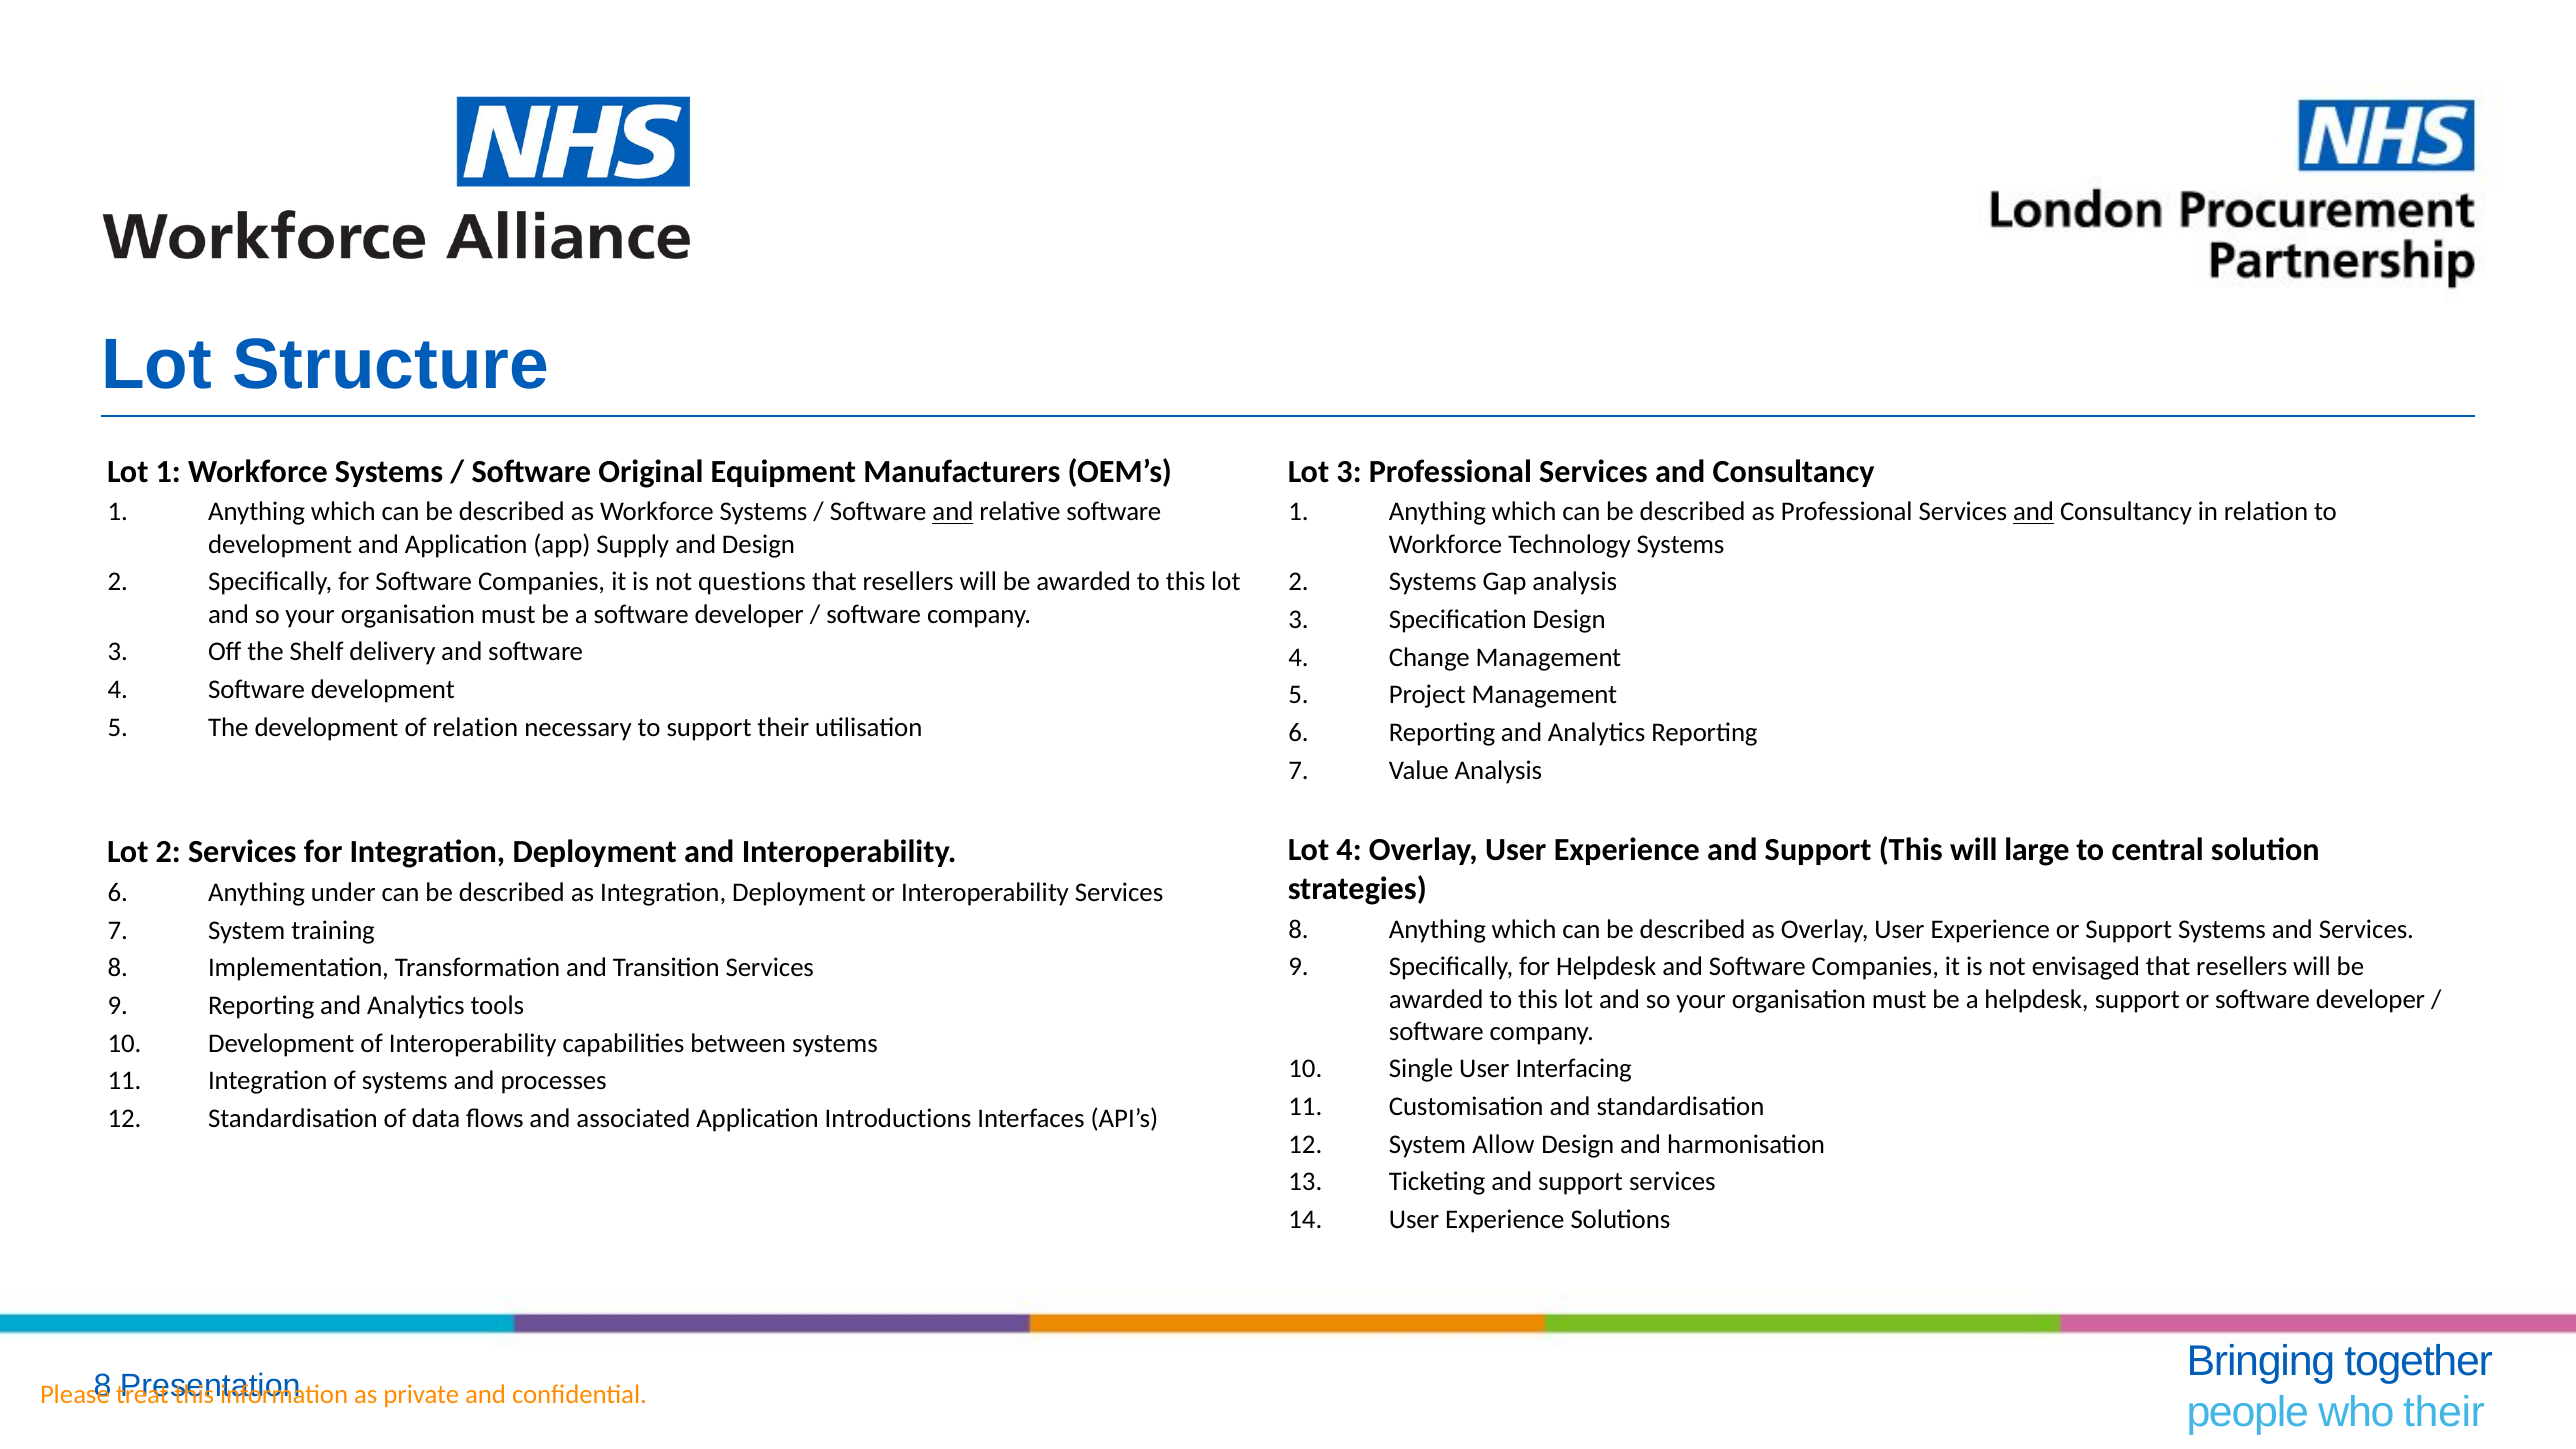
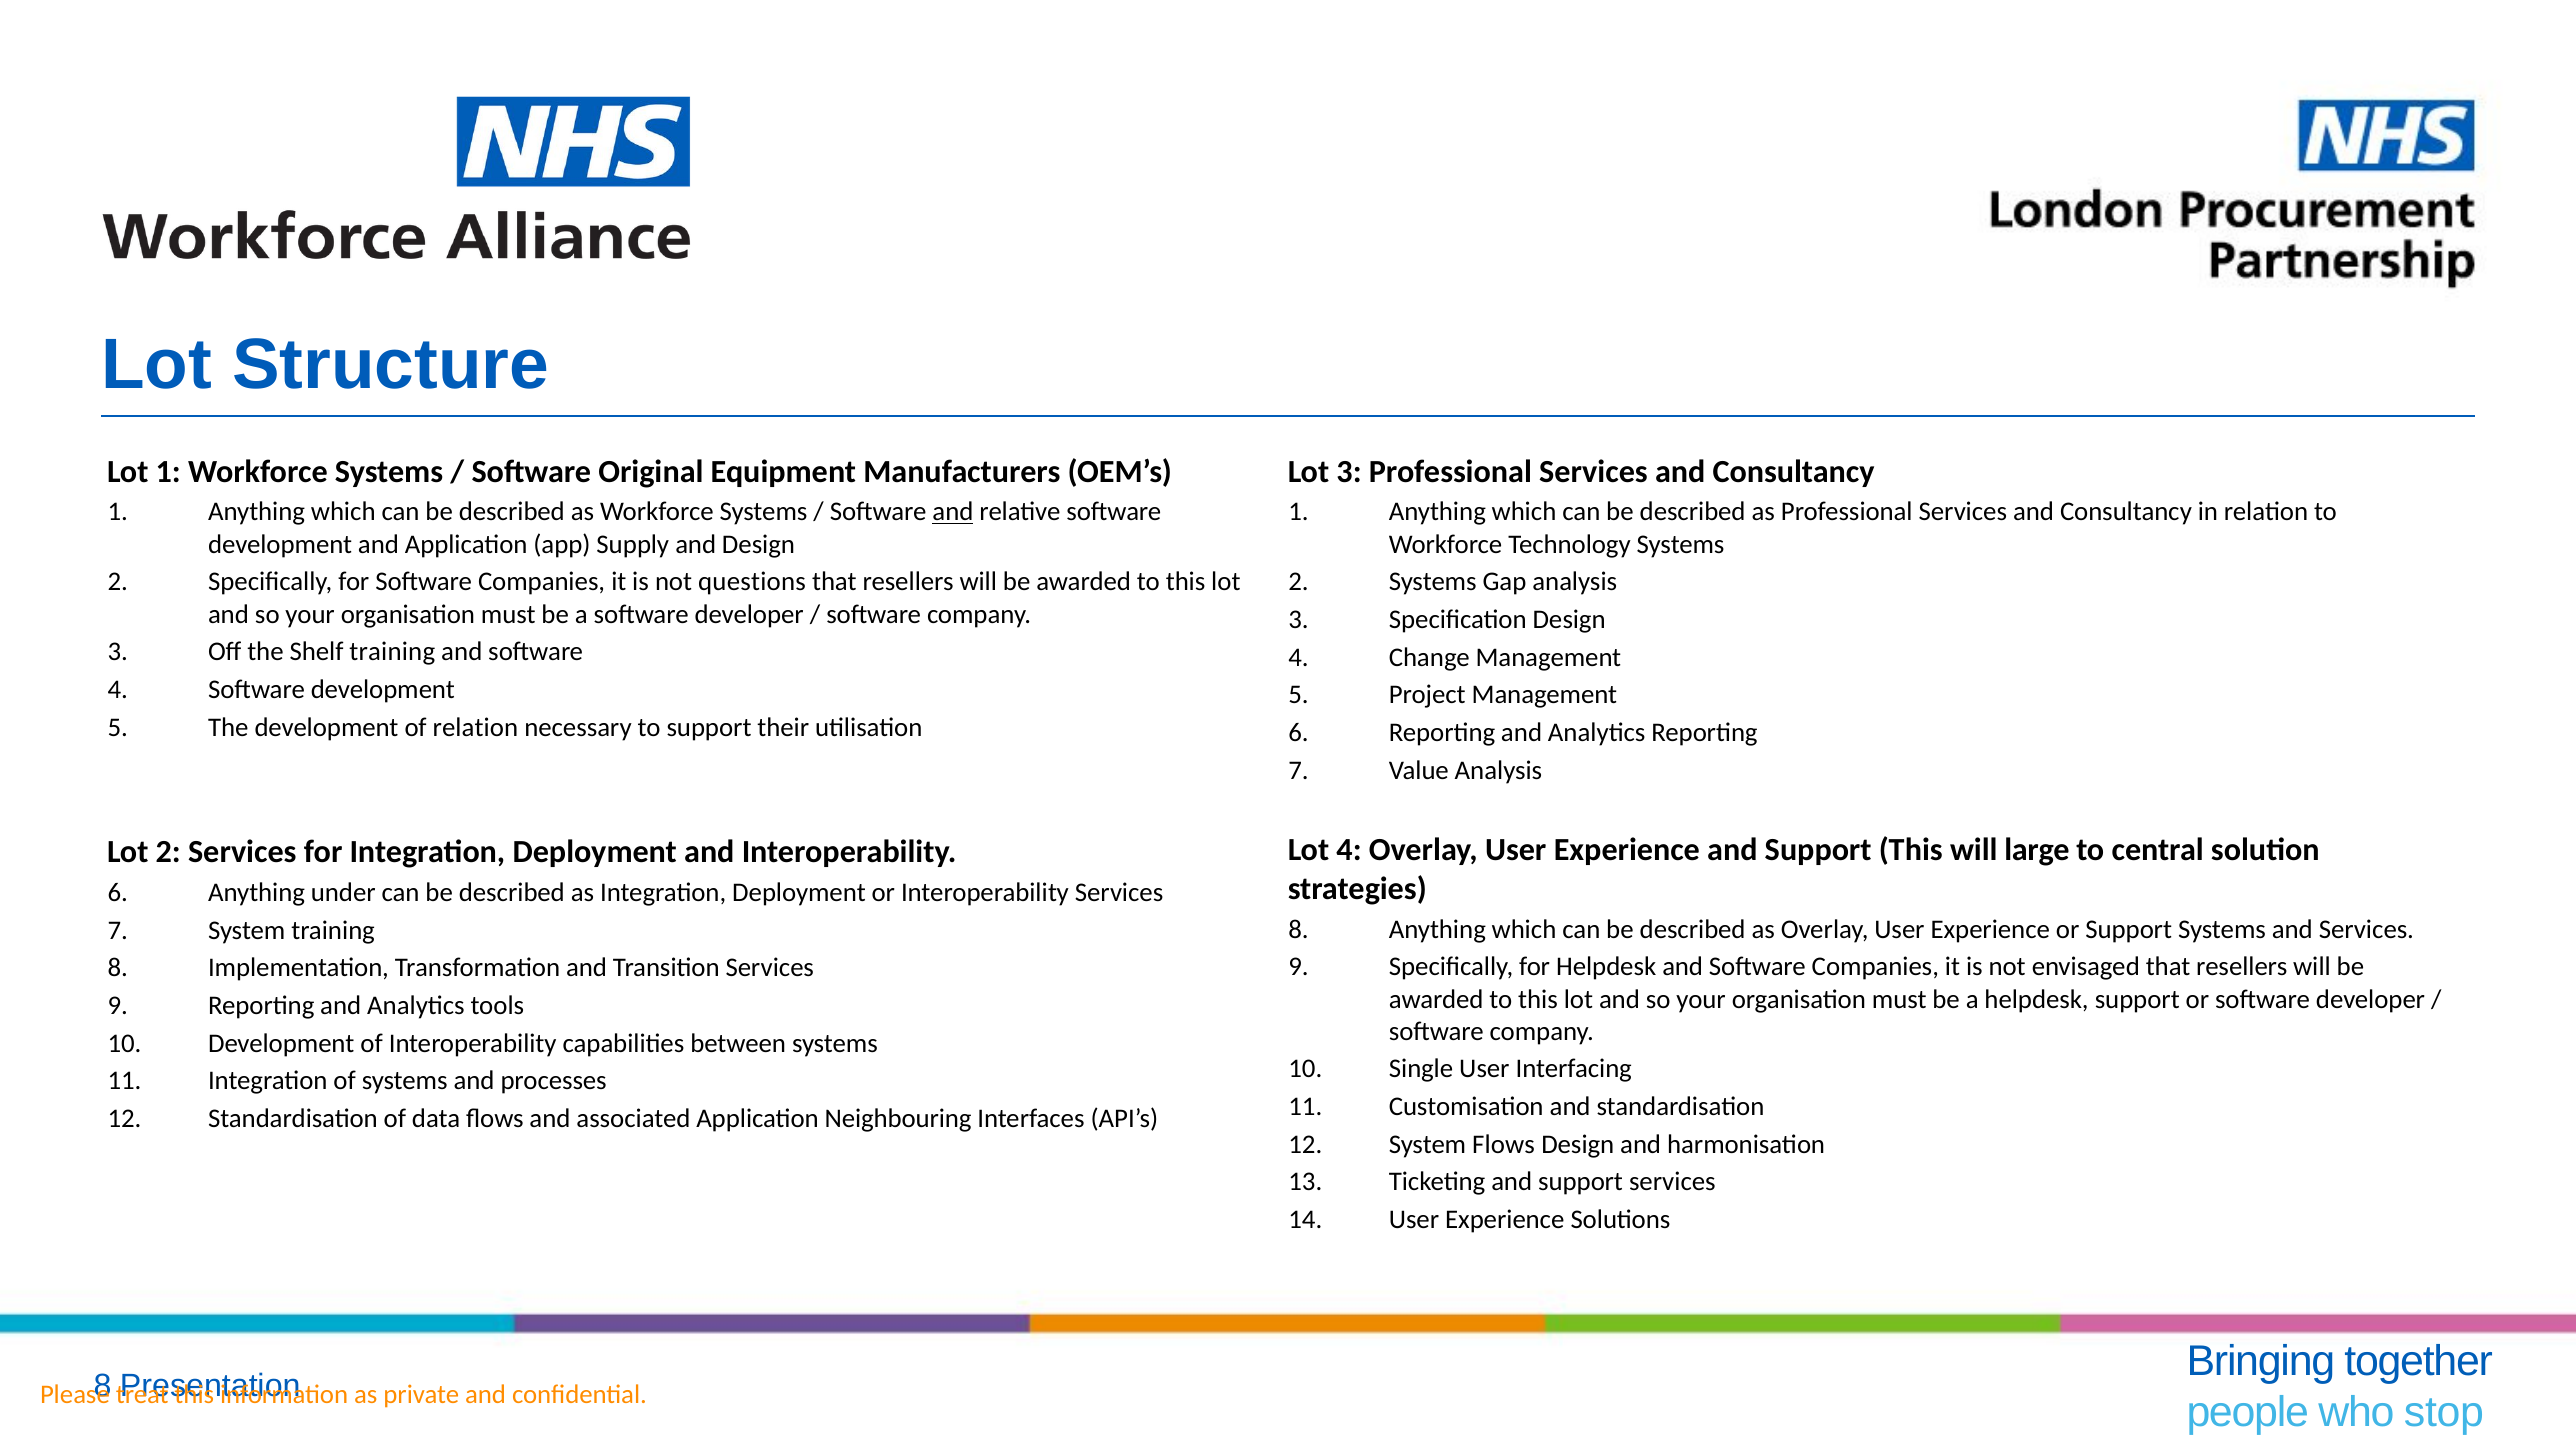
and underline: present -> none (2033, 512)
Shelf delivery: delivery -> training (392, 652)
Introductions: Introductions -> Neighbouring (898, 1119)
System Allow: Allow -> Flows (1504, 1144)
who their: their -> stop (2444, 1412)
